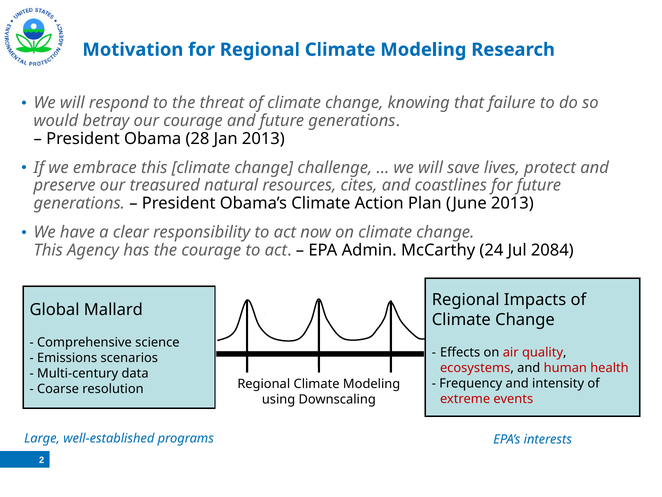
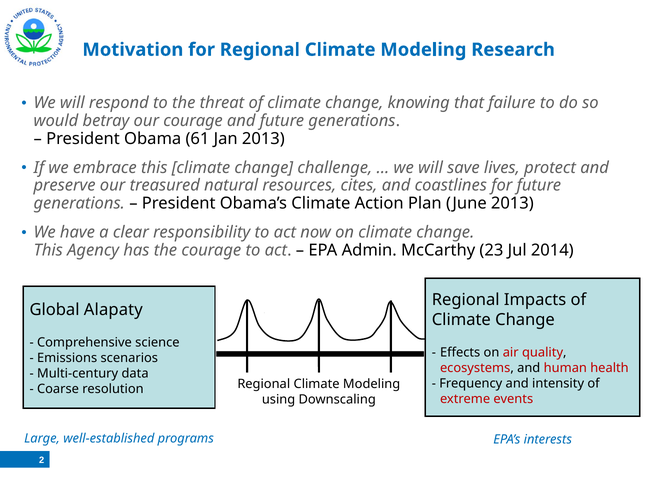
28: 28 -> 61 (197, 139)
24: 24 -> 23 (491, 250)
2084: 2084 -> 2014 (552, 250)
Mallard: Mallard -> Alapaty (113, 309)
